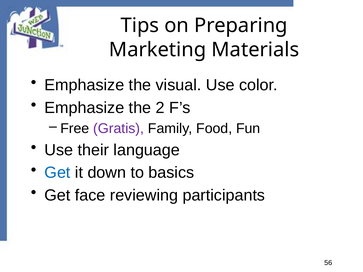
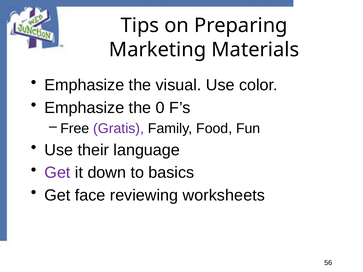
2: 2 -> 0 (160, 108)
Get colour: blue -> purple (57, 173)
participants: participants -> worksheets (224, 195)
